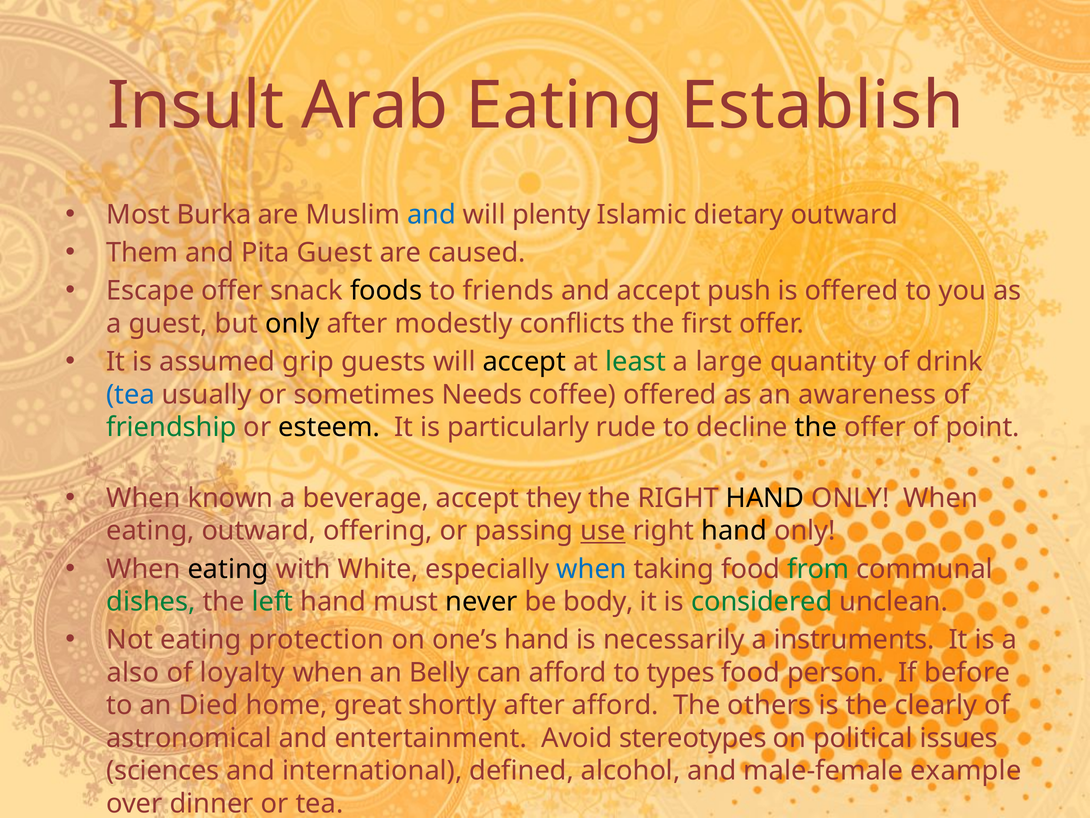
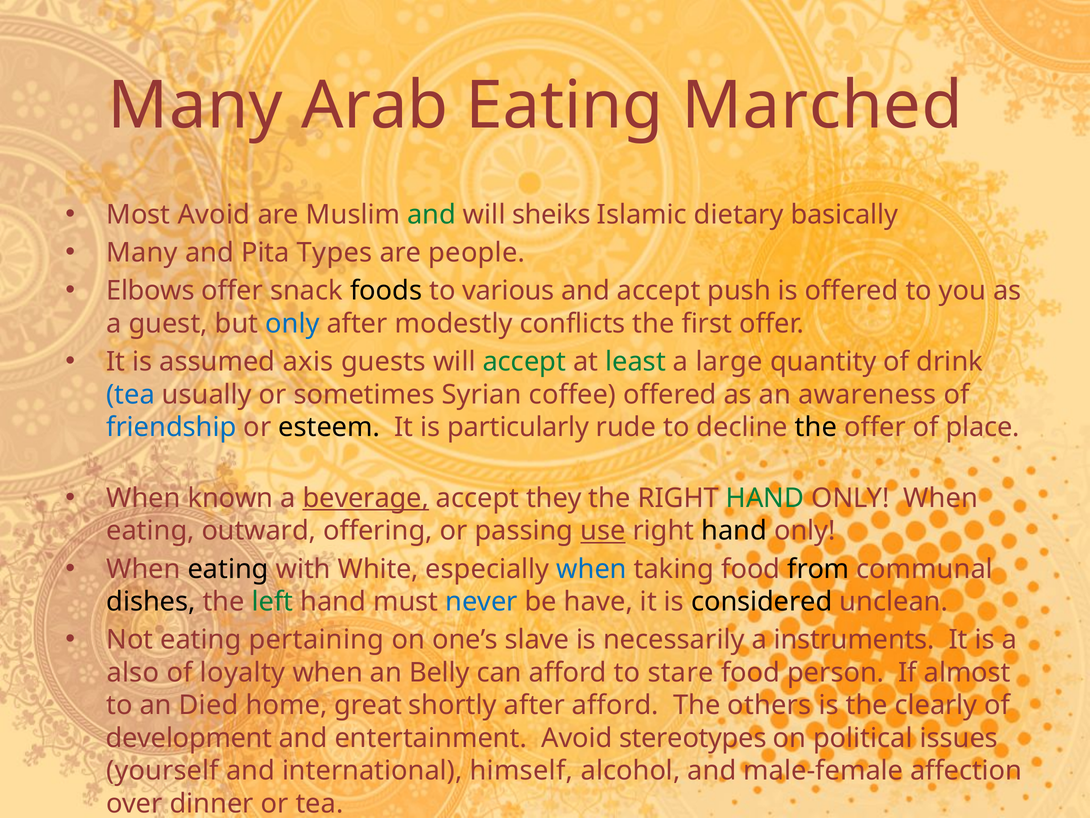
Insult: Insult -> Many (195, 106)
Establish: Establish -> Marched (822, 106)
Most Burka: Burka -> Avoid (214, 214)
and colour: blue -> green (432, 214)
plenty: plenty -> sheiks (551, 214)
dietary outward: outward -> basically (844, 214)
Them: Them -> Many (142, 253)
Pita Guest: Guest -> Types (335, 253)
caused: caused -> people (477, 253)
Escape: Escape -> Elbows (150, 291)
friends: friends -> various (508, 291)
only colour: black -> blue (292, 323)
grip: grip -> axis (308, 362)
accept colour: black -> green (524, 362)
Needs: Needs -> Syrian (482, 394)
friendship colour: green -> blue (171, 427)
point: point -> place (983, 427)
beverage underline: none -> present (366, 498)
HAND colour: black -> green (765, 498)
from colour: green -> black (818, 569)
dishes colour: green -> black (151, 601)
never colour: black -> blue (481, 601)
body: body -> have (598, 601)
considered colour: green -> black (762, 601)
protection: protection -> pertaining (316, 640)
one’s hand: hand -> slave (537, 640)
types: types -> stare (680, 672)
before: before -> almost (967, 672)
astronomical: astronomical -> development (189, 738)
sciences: sciences -> yourself (163, 770)
defined: defined -> himself (521, 770)
example: example -> affection (966, 770)
